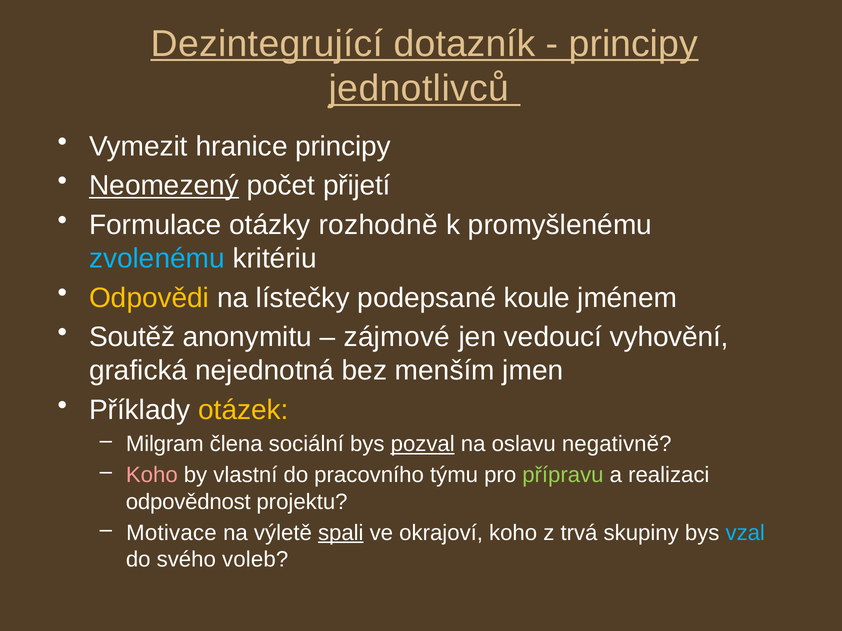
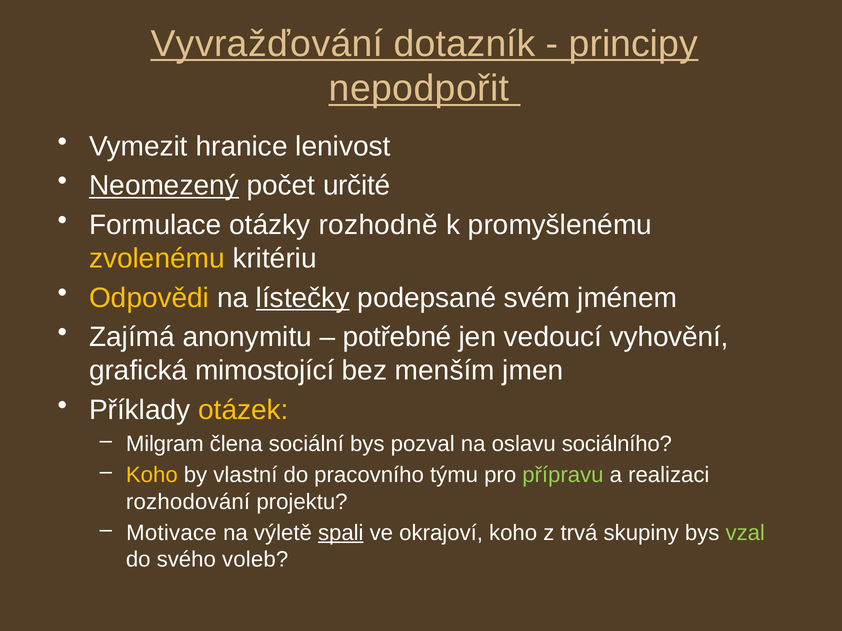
Dezintegrující: Dezintegrující -> Vyvražďování (267, 44)
jednotlivců: jednotlivců -> nepodpořit (419, 89)
hranice principy: principy -> lenivost (343, 146)
přijetí: přijetí -> určité (357, 186)
zvolenému colour: light blue -> yellow (157, 259)
lístečky underline: none -> present (303, 298)
koule: koule -> svém (537, 298)
Soutěž: Soutěž -> Zajímá (132, 337)
zájmové: zájmové -> potřebné (397, 337)
nejednotná: nejednotná -> mimostojící (265, 371)
pozval underline: present -> none (423, 444)
negativně: negativně -> sociálního (617, 444)
Koho colour: pink -> yellow (152, 476)
odpovědnost: odpovědnost -> rozhodování (188, 502)
vzal colour: light blue -> light green (745, 533)
